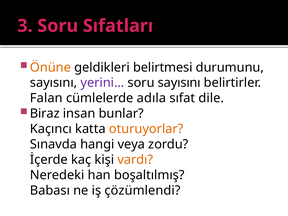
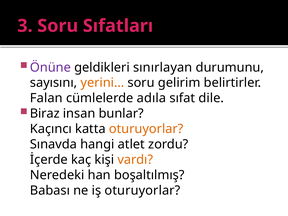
Önüne colour: orange -> purple (50, 67)
belirtmesi: belirtmesi -> sınırlayan (163, 67)
yerini… colour: purple -> orange (102, 83)
soru sayısını: sayısını -> gelirim (179, 83)
veya: veya -> atlet (131, 144)
iş çözümlendi: çözümlendi -> oturuyorlar (142, 190)
